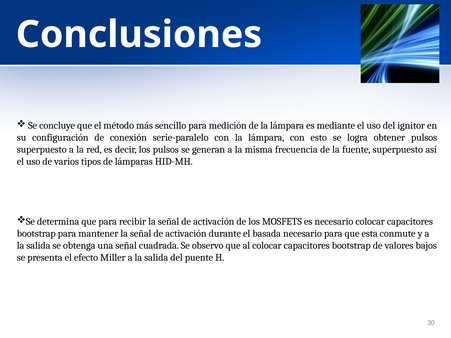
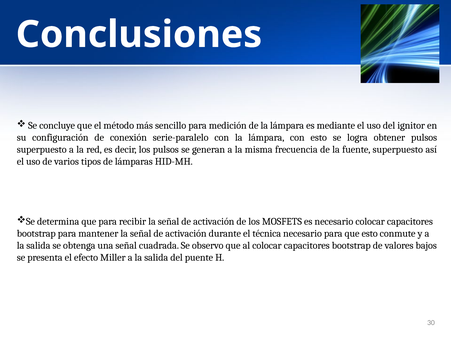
basada: basada -> técnica (267, 234)
que esta: esta -> esto (370, 234)
